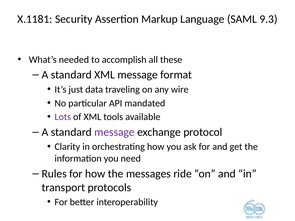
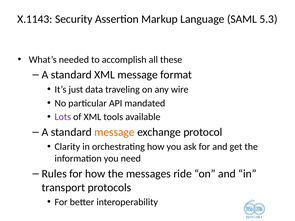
X.1181: X.1181 -> X.1143 (35, 19)
9.3: 9.3 -> 5.3 (268, 19)
message colour: purple -> orange (115, 132)
